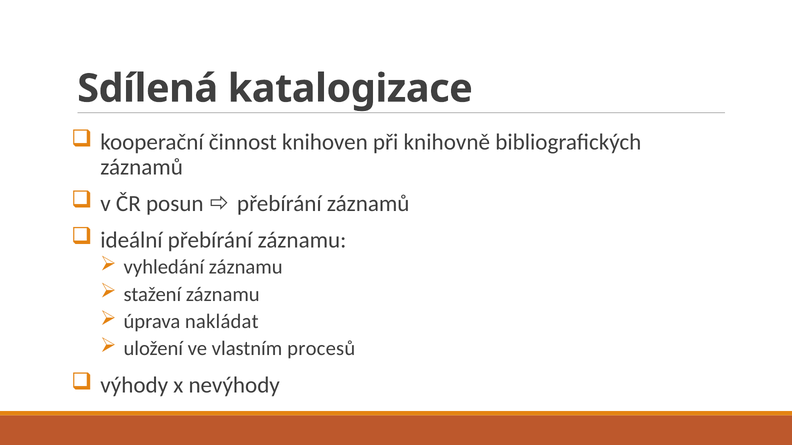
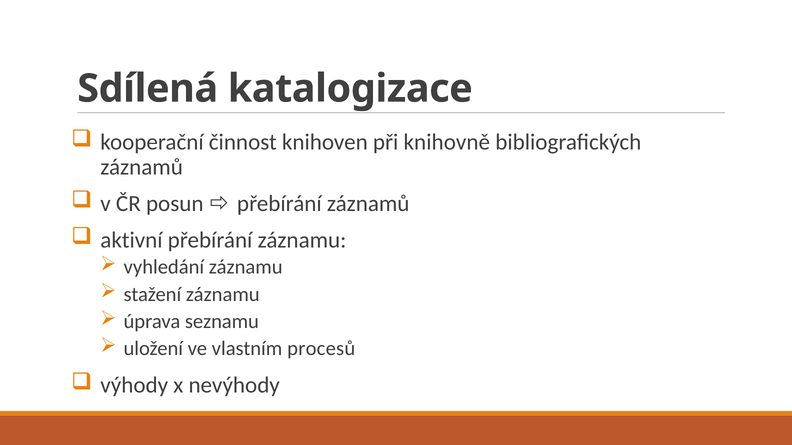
ideální: ideální -> aktivní (131, 240)
nakládat: nakládat -> seznamu (222, 322)
